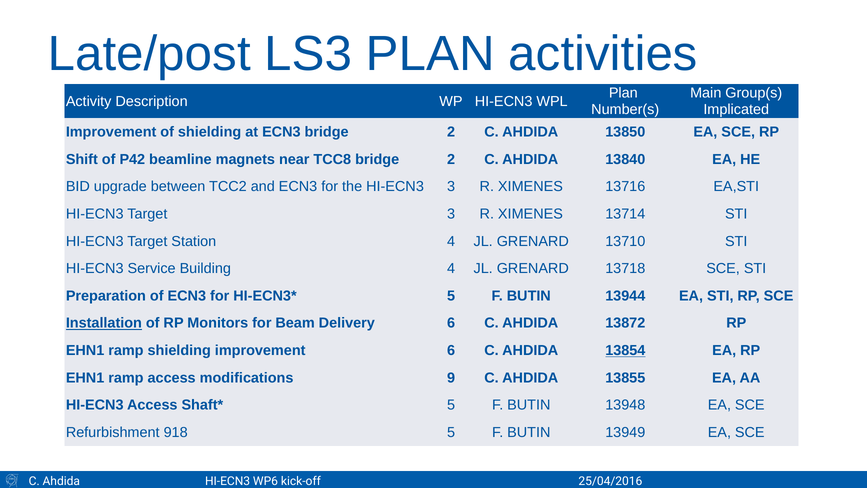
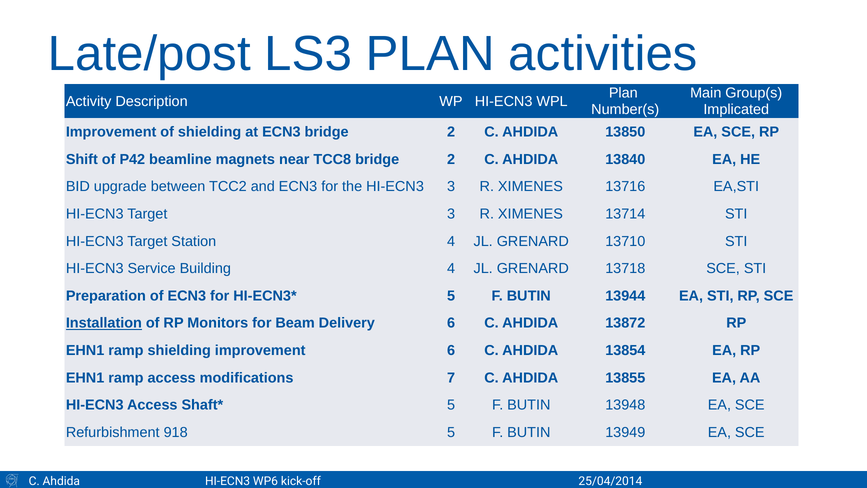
13854 underline: present -> none (625, 350)
9: 9 -> 7 (451, 378)
25/04/2016: 25/04/2016 -> 25/04/2014 (610, 481)
